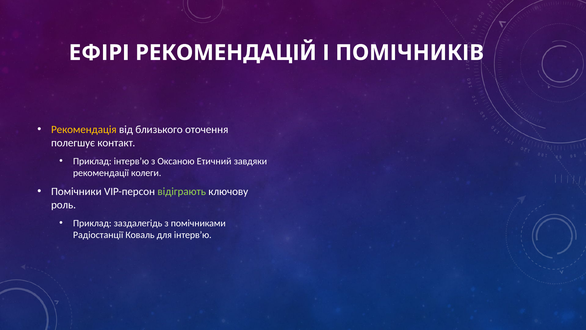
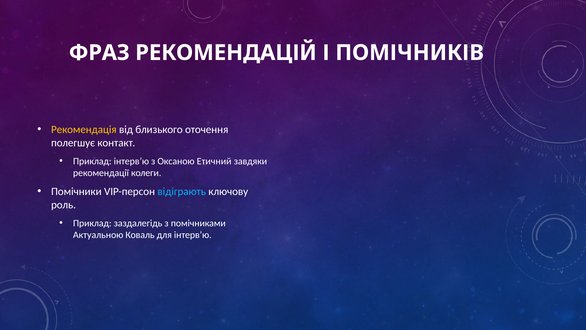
ЕФІРІ: ЕФІРІ -> ФРАЗ (99, 53)
відіграють colour: light green -> light blue (182, 191)
Радіостанції: Радіостанції -> Актуальною (98, 235)
